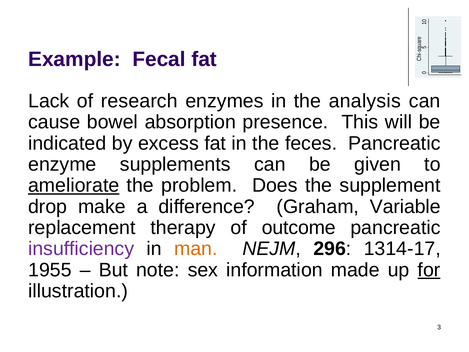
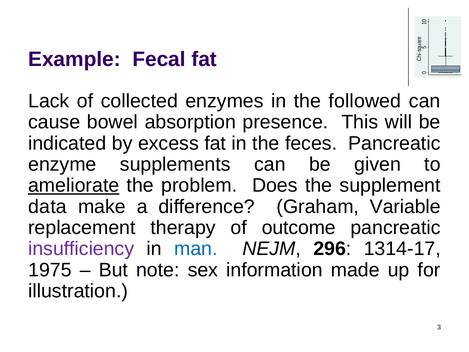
research: research -> collected (139, 101)
analysis: analysis -> followed (365, 101)
drop: drop -> data (48, 206)
man colour: orange -> blue (196, 249)
1955: 1955 -> 1975 (50, 270)
for underline: present -> none (429, 270)
